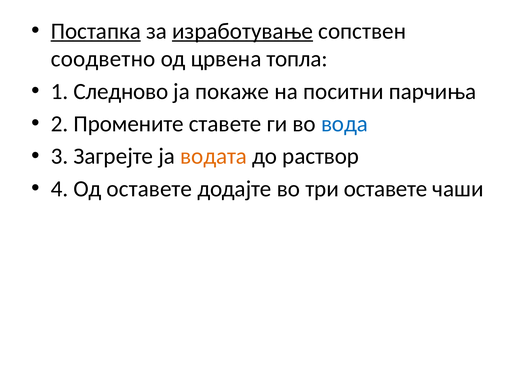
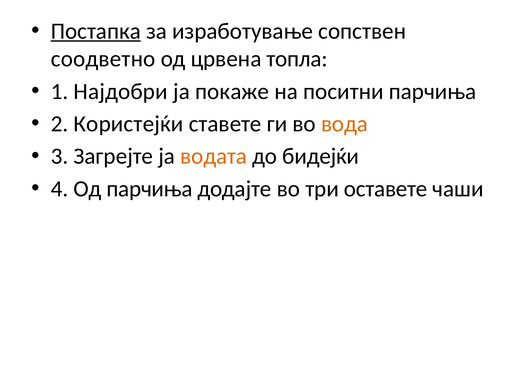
изработување underline: present -> none (243, 31)
Следново: Следново -> Најдобри (121, 91)
Промените: Промените -> Користејќи (129, 124)
вода colour: blue -> orange (344, 124)
раствор: раствор -> бидејќи (321, 156)
Од оставете: оставете -> парчиња (149, 189)
